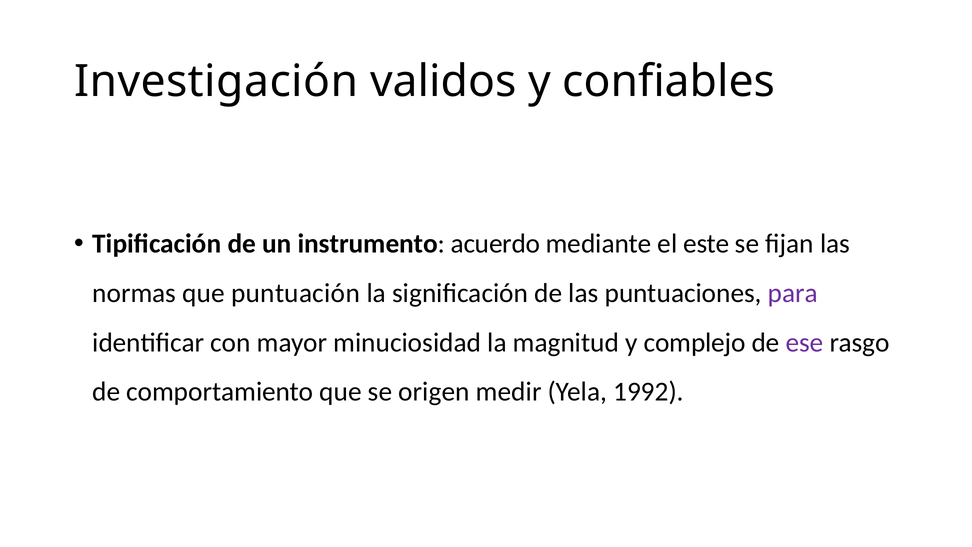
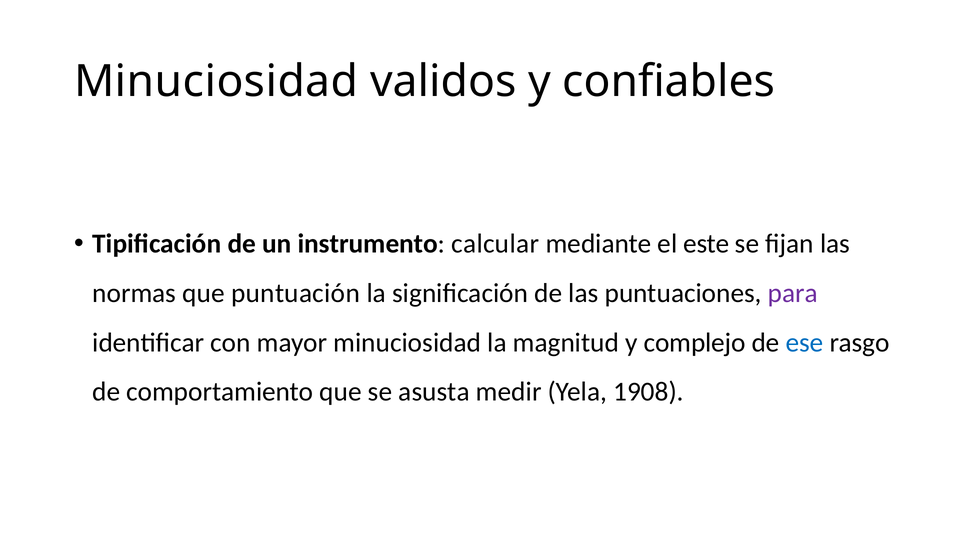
Investigación: Investigación -> Minuciosidad (216, 82)
acuerdo: acuerdo -> calcular (495, 244)
ese colour: purple -> blue (805, 342)
origen: origen -> asusta (434, 392)
1992: 1992 -> 1908 (649, 392)
